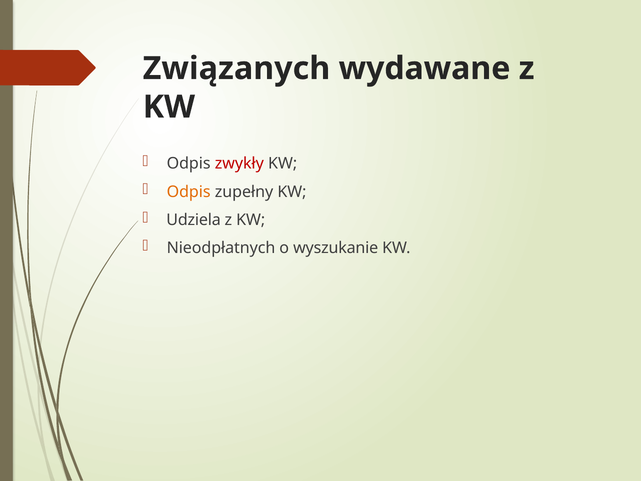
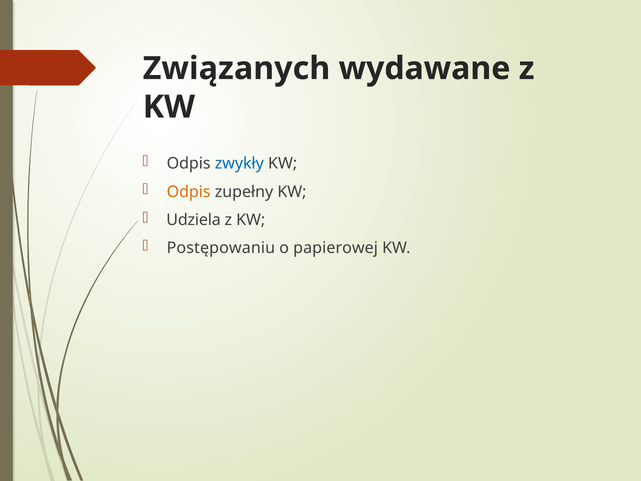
zwykły colour: red -> blue (239, 164)
Nieodpłatnych: Nieodpłatnych -> Postępowaniu (221, 248)
wyszukanie: wyszukanie -> papierowej (336, 248)
